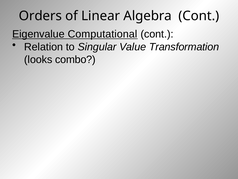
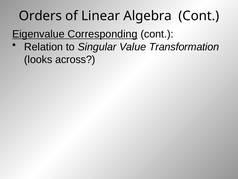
Computational: Computational -> Corresponding (102, 34)
combo: combo -> across (75, 59)
